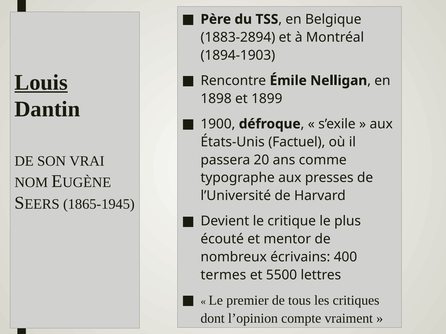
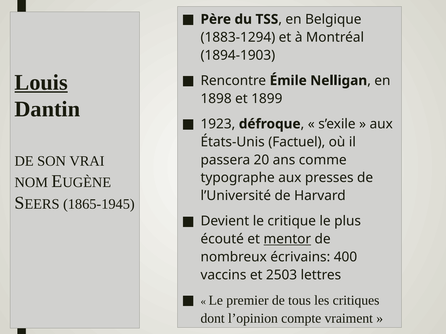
1883-2894: 1883-2894 -> 1883-1294 (238, 37)
1900: 1900 -> 1923 (218, 124)
mentor underline: none -> present (287, 239)
termes: termes -> vaccins (223, 275)
5500: 5500 -> 2503 (282, 275)
